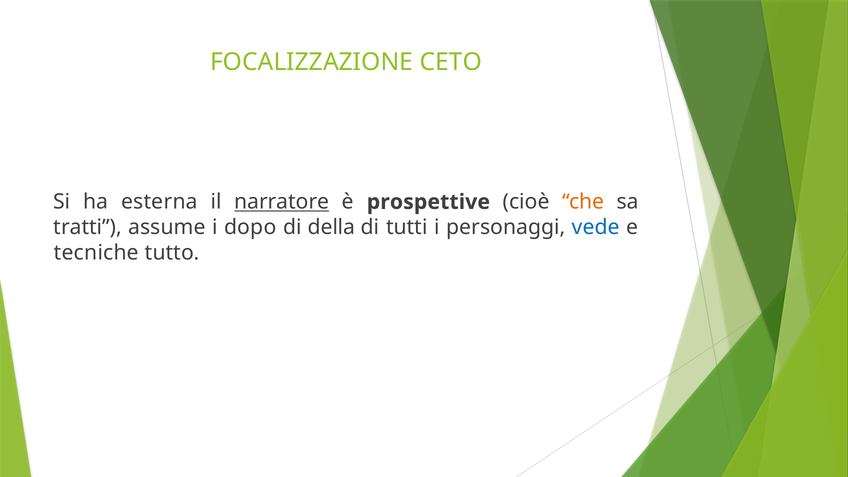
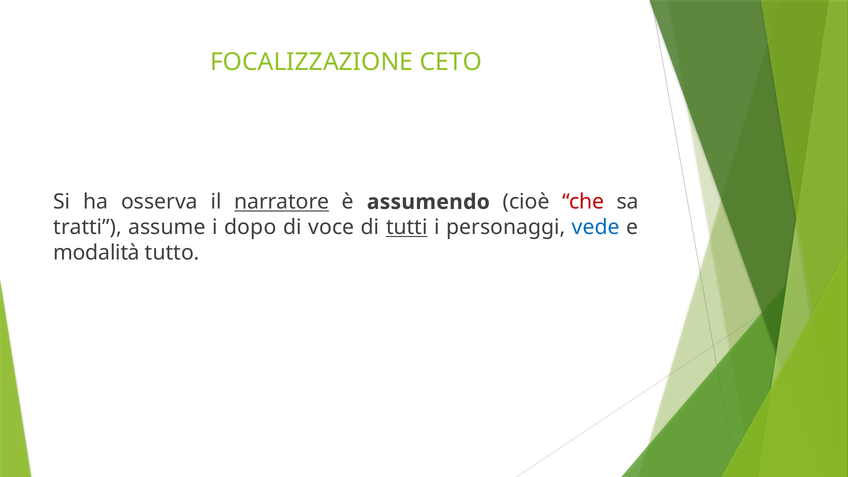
esterna: esterna -> osserva (159, 202)
prospettive: prospettive -> assumendo (428, 202)
che colour: orange -> red (583, 202)
della: della -> voce (331, 227)
tutti underline: none -> present (407, 227)
tecniche: tecniche -> modalità (97, 253)
